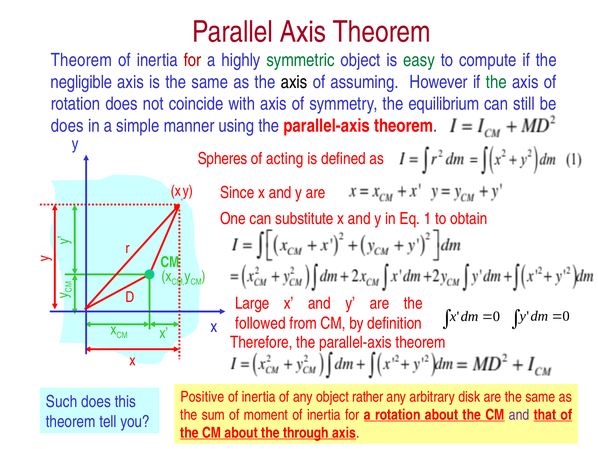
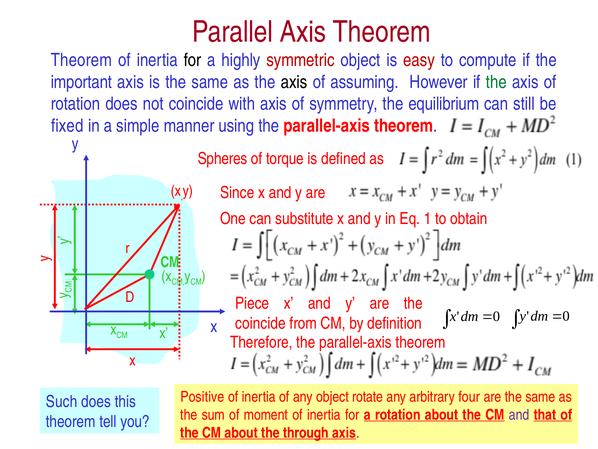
for colour: red -> black (193, 60)
symmetric colour: green -> red (300, 60)
easy colour: green -> red (419, 60)
negligible: negligible -> important (81, 82)
does: does -> fixed (67, 126)
acting: acting -> torque (285, 159)
Large: Large -> Piece (252, 303)
followed: followed -> coincide (260, 323)
rather: rather -> rotate (368, 397)
disk: disk -> four (469, 397)
